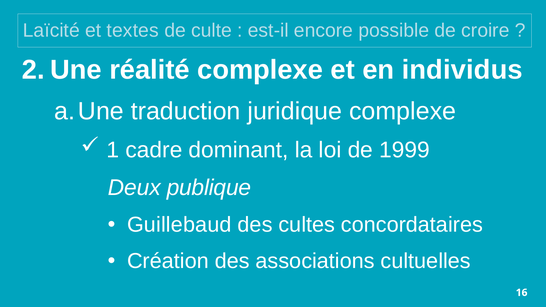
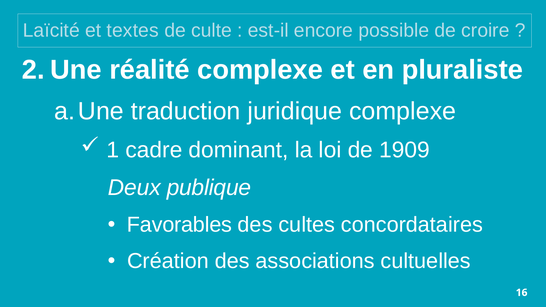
individus: individus -> pluraliste (462, 70)
1999: 1999 -> 1909 (405, 150)
Guillebaud: Guillebaud -> Favorables (179, 225)
